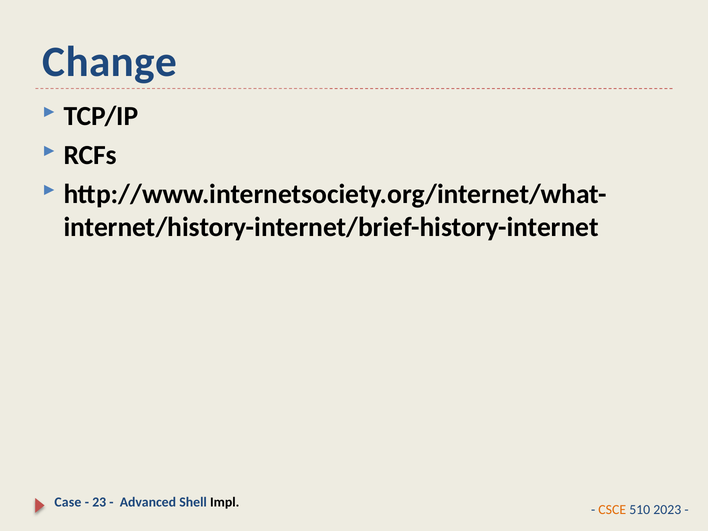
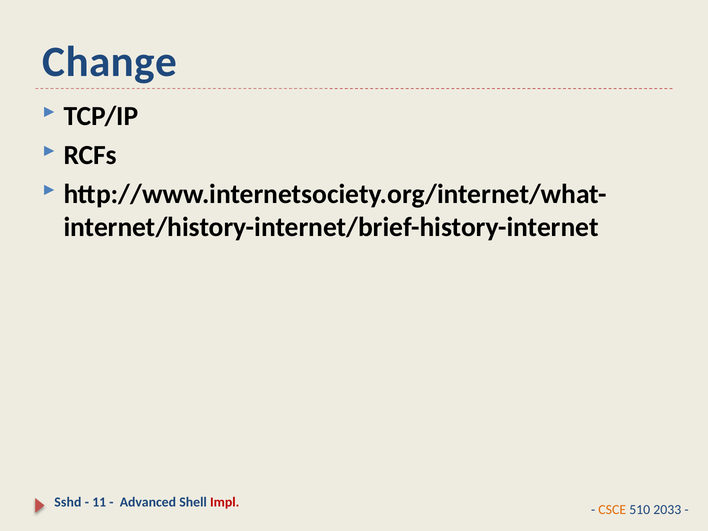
Case: Case -> Sshd (68, 502)
23: 23 -> 11 (99, 502)
Impl colour: black -> red (225, 502)
2023: 2023 -> 2033 (667, 509)
